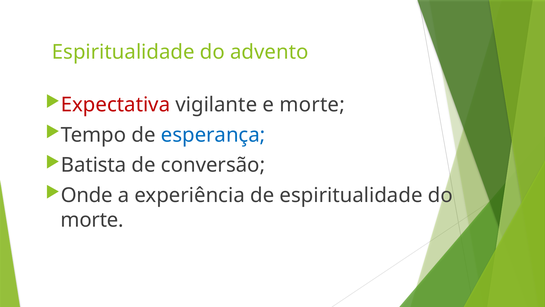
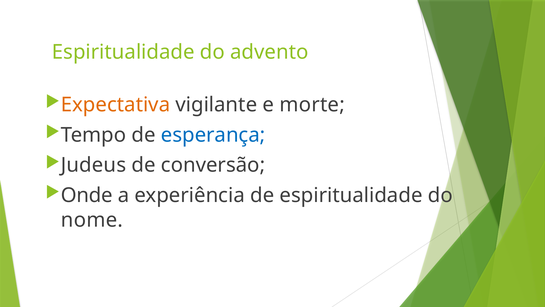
Expectativa colour: red -> orange (115, 105)
Batista: Batista -> Judeus (93, 165)
morte: morte -> nome (92, 220)
